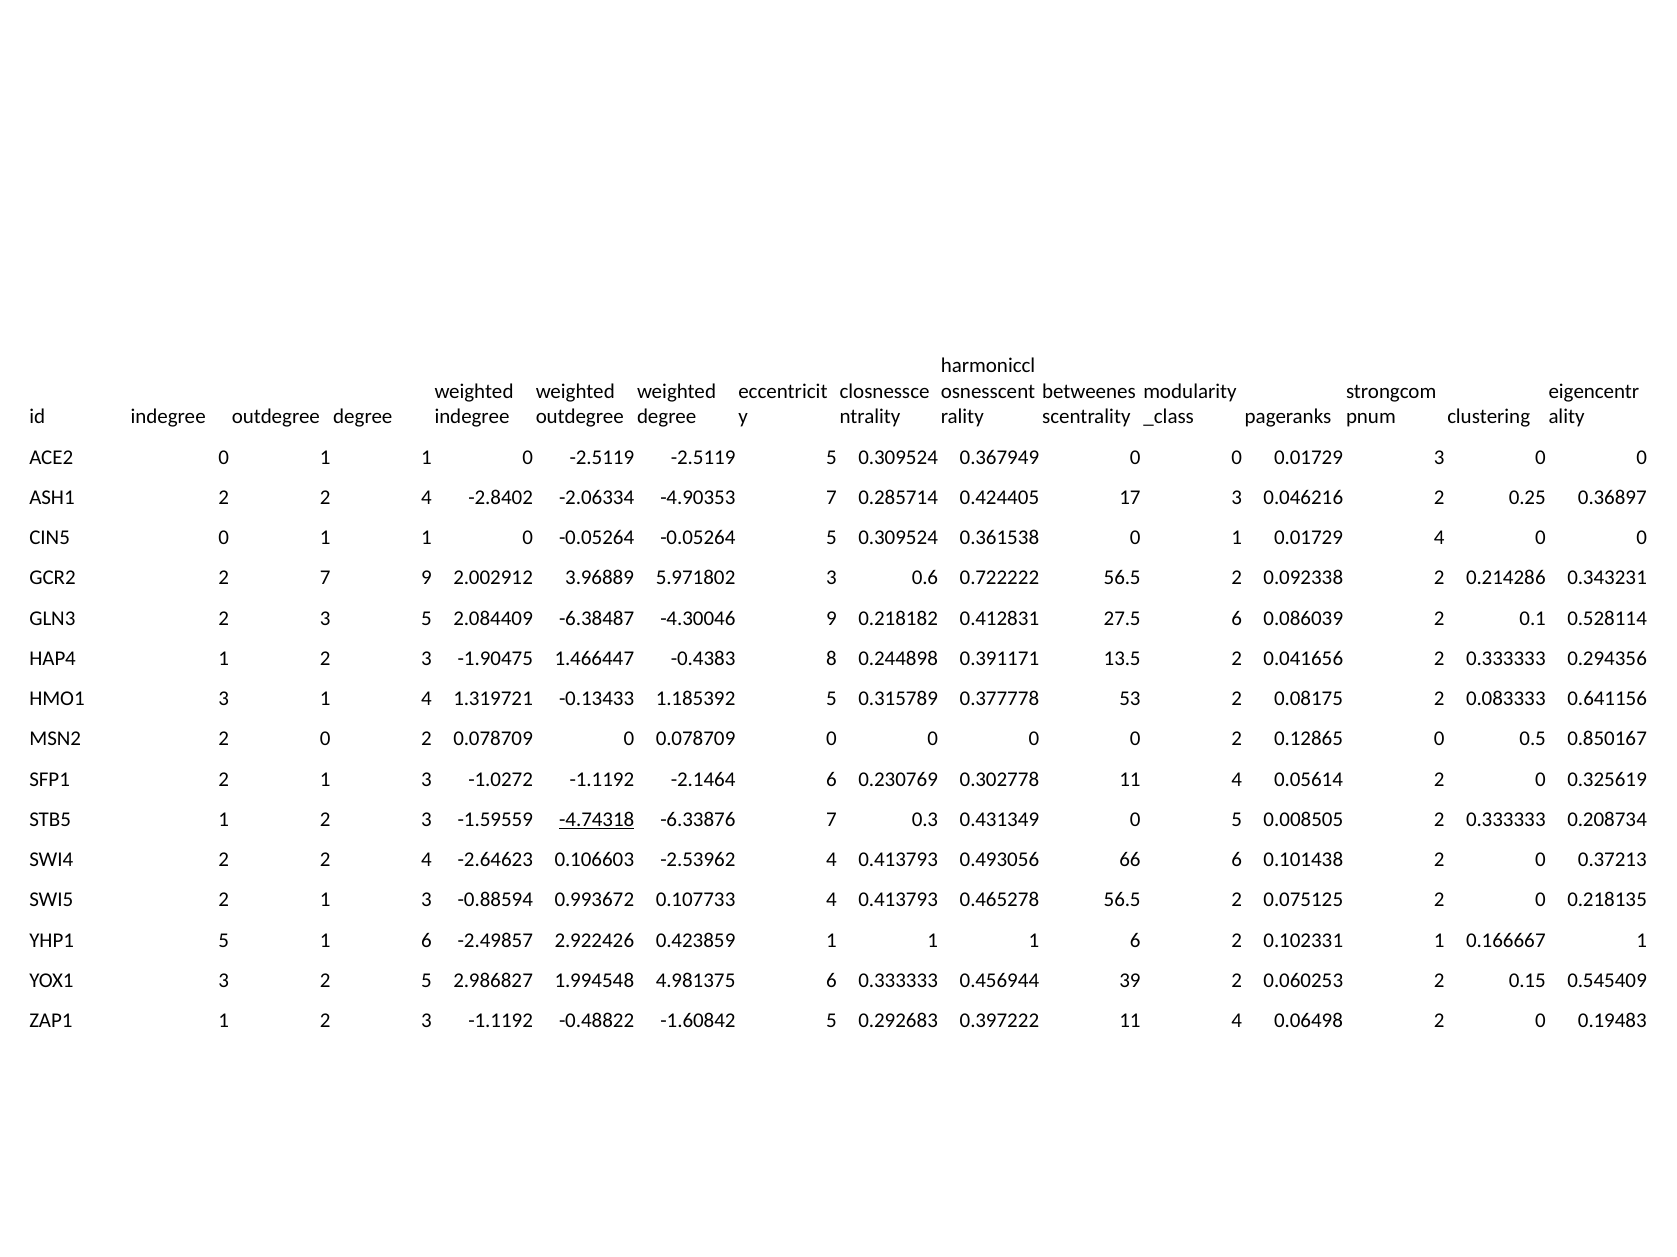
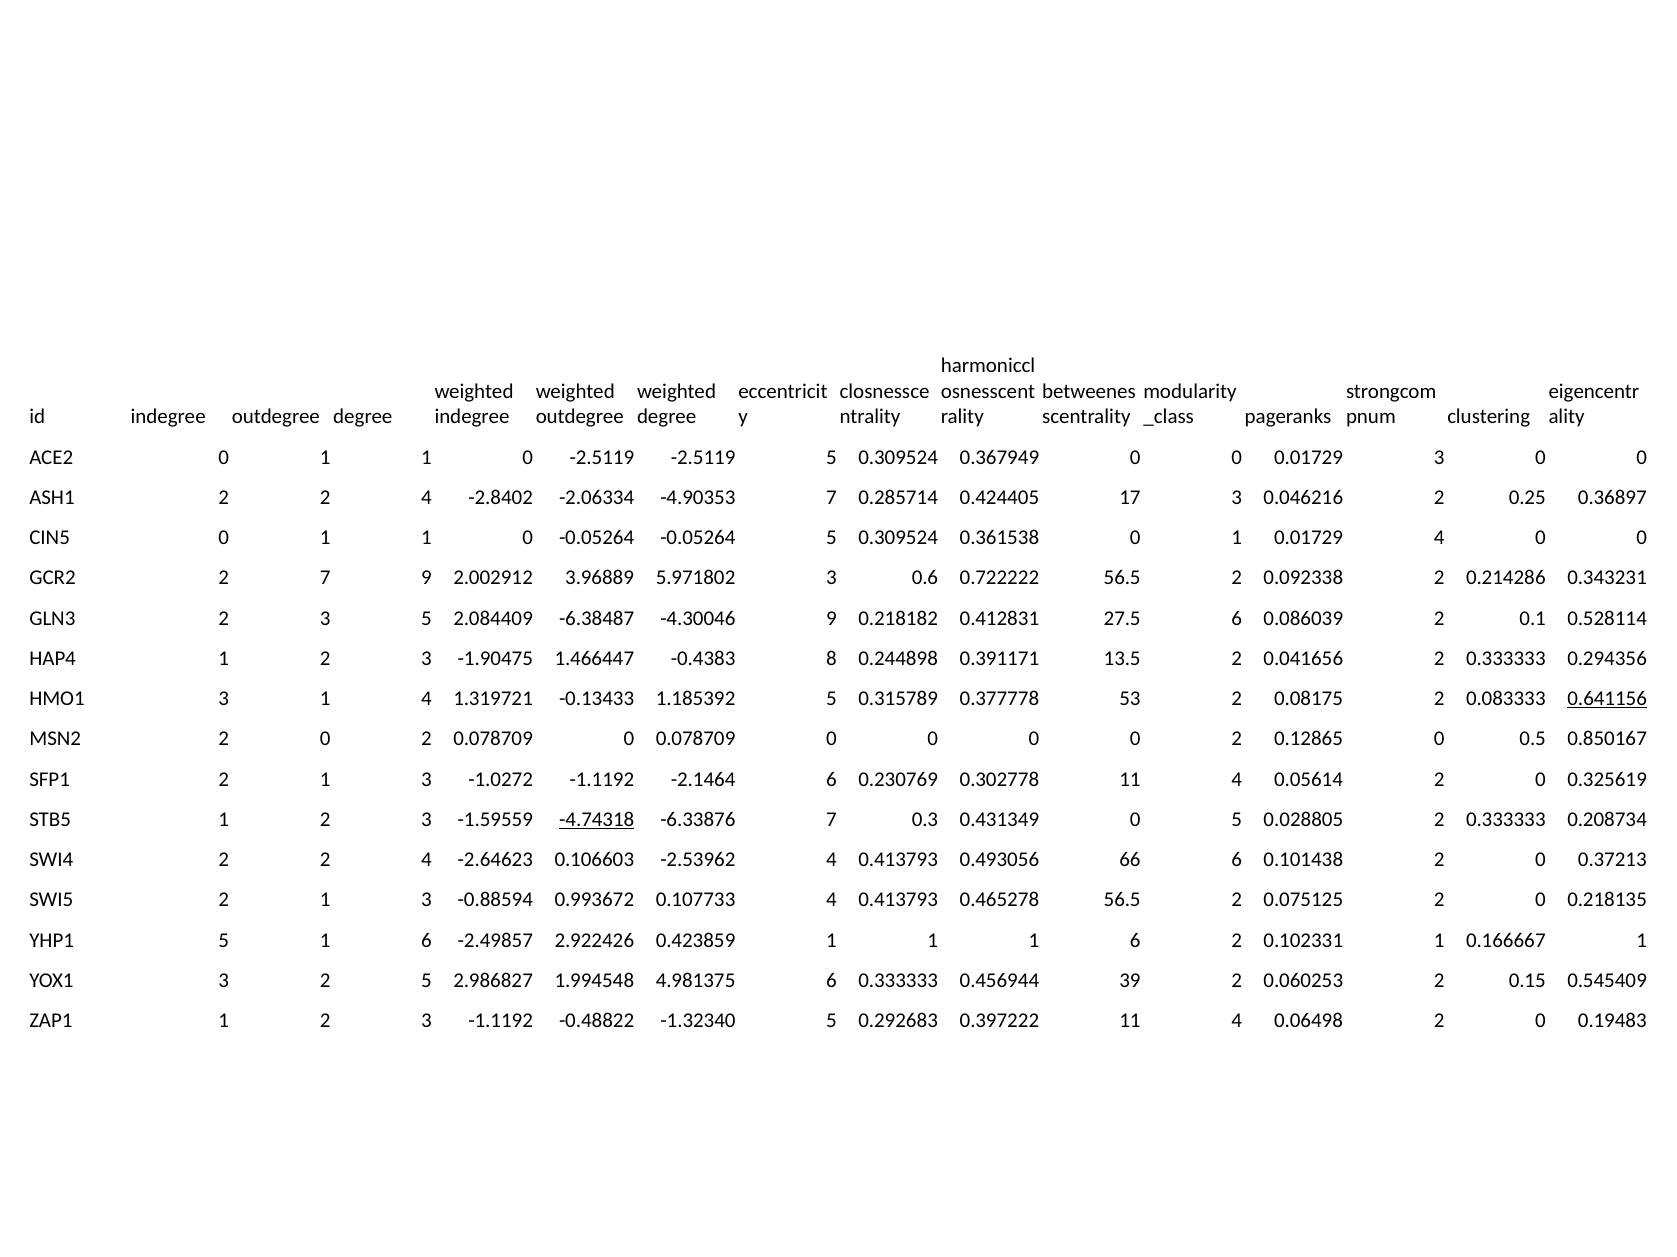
0.641156 underline: none -> present (1607, 699)
0.008505: 0.008505 -> 0.028805 (1303, 820)
-1.60842: -1.60842 -> -1.32340 (698, 1021)
